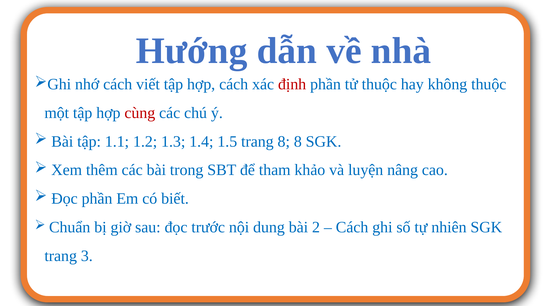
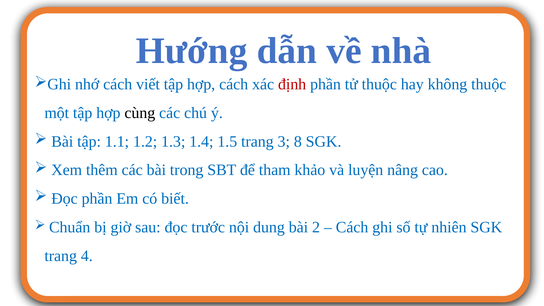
cùng colour: red -> black (140, 113)
trang 8: 8 -> 3 (284, 141)
3: 3 -> 4 (87, 256)
